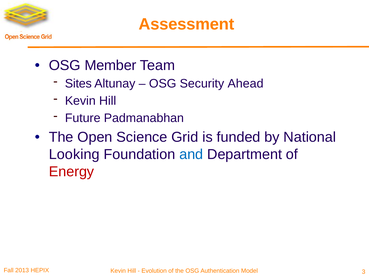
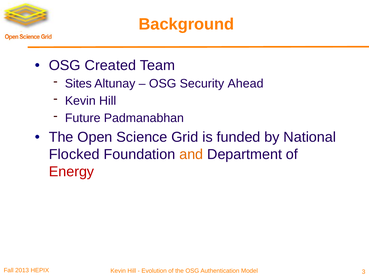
Assessment: Assessment -> Background (186, 24)
Member: Member -> Created (110, 65)
Looking: Looking -> Flocked (74, 154)
and colour: blue -> orange (191, 154)
